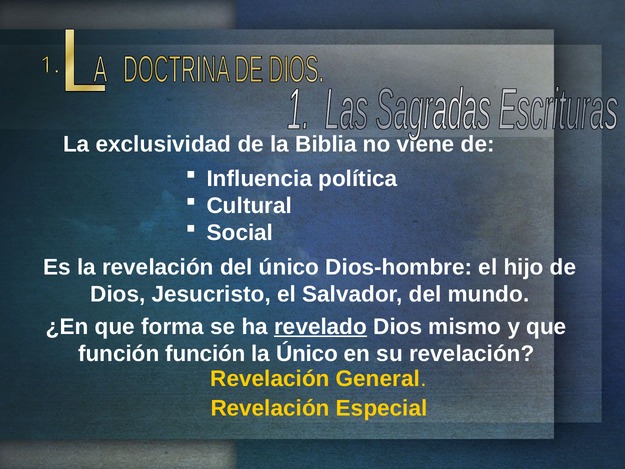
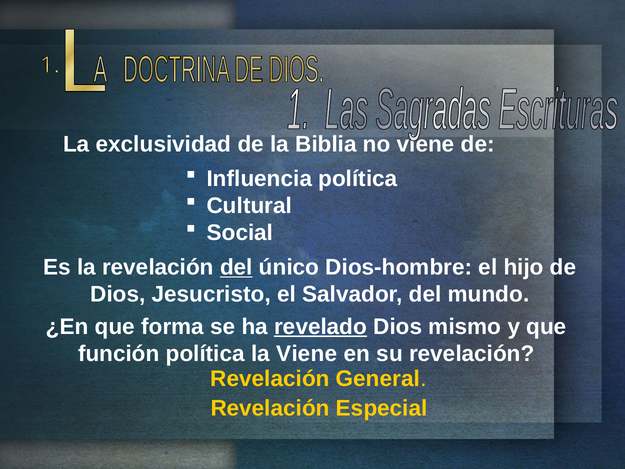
del underline: none -> present (236, 267)
función función: función -> política (205, 354)
la Único: Único -> Viene (307, 354)
